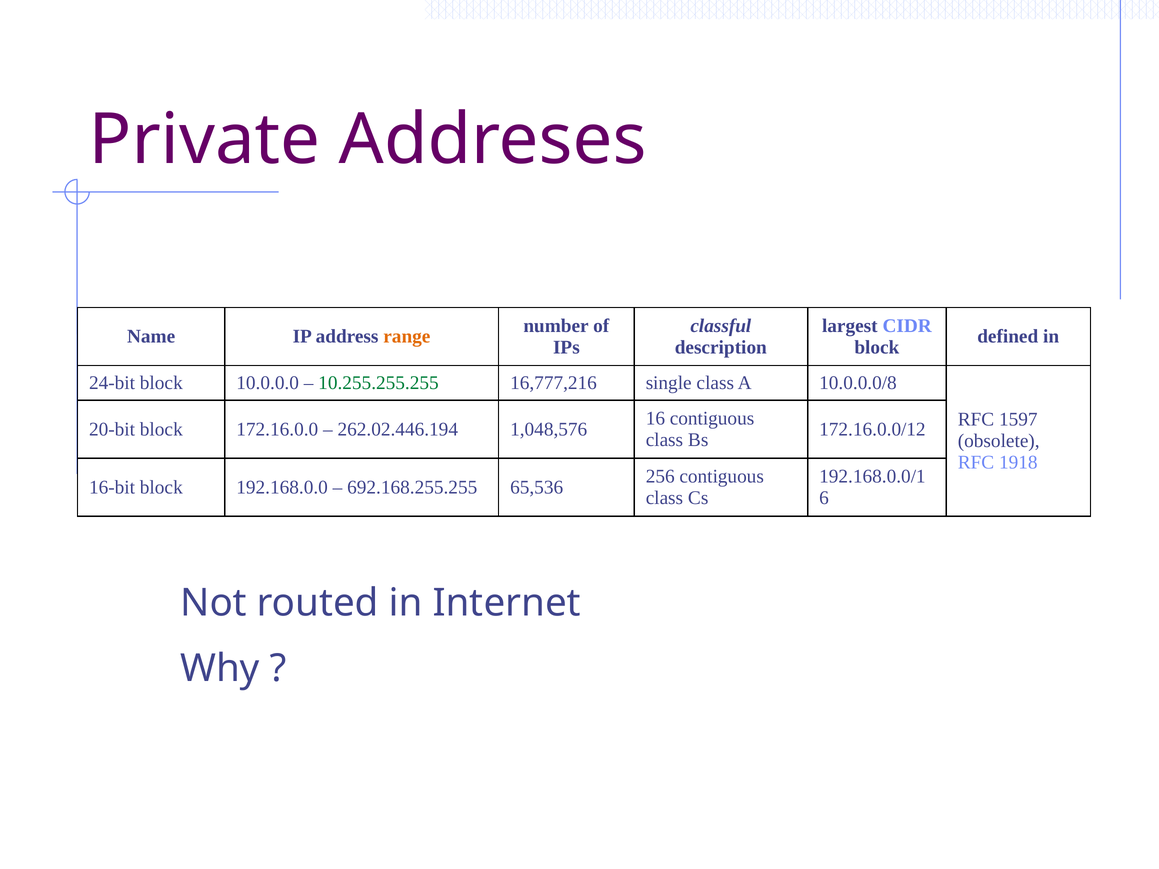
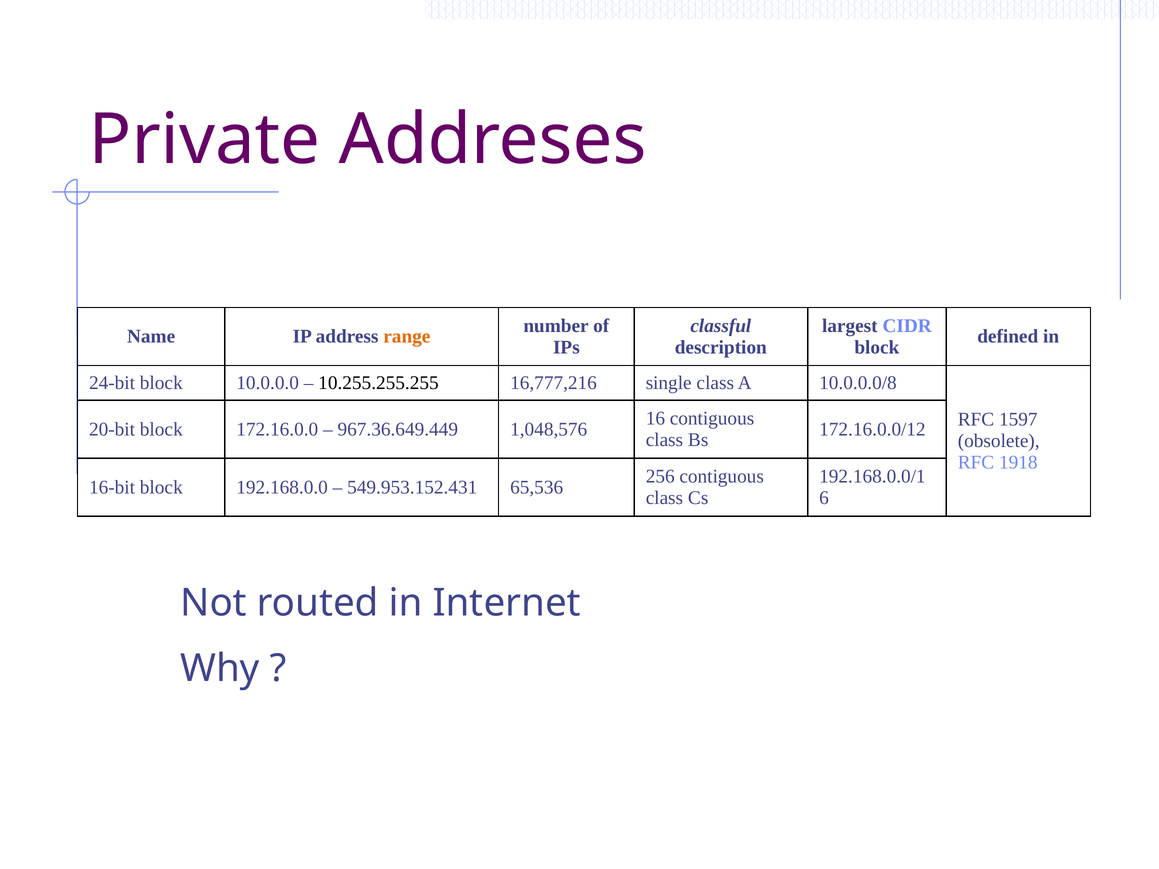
10.255.255.255 colour: green -> black (378, 383)
262.02.446.194: 262.02.446.194 -> 967.36.649.449 (398, 429)
692.168.255.255: 692.168.255.255 -> 549.953.152.431 (412, 487)
